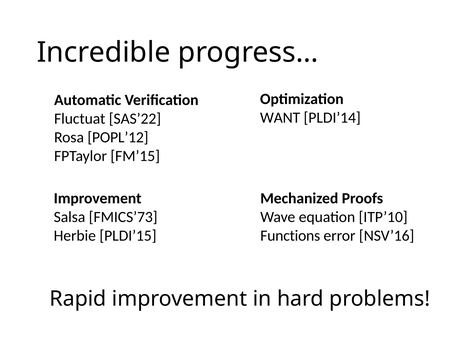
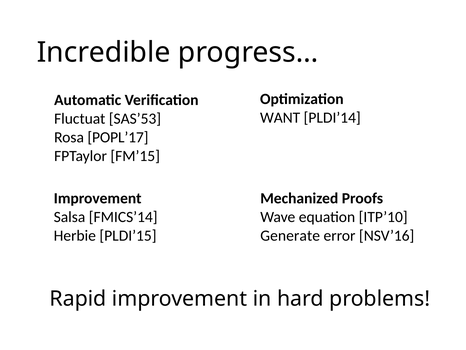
SAS’22: SAS’22 -> SAS’53 (135, 118)
POPL’12: POPL’12 -> POPL’17 (118, 137)
FMICS’73: FMICS’73 -> FMICS’14 (123, 217)
Functions: Functions -> Generate (290, 235)
